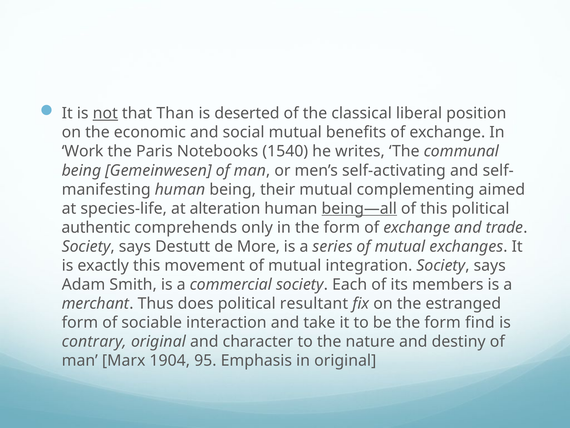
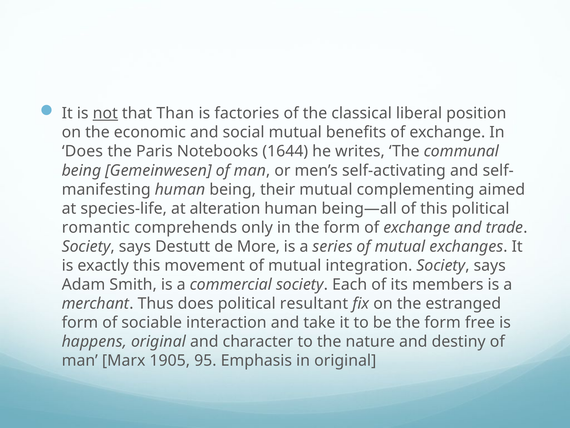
deserted: deserted -> factories (247, 113)
Work: Work -> Does (82, 151)
1540: 1540 -> 1644 (285, 151)
being—all underline: present -> none (359, 208)
authentic: authentic -> romantic (96, 227)
find: find -> free (480, 322)
contrary: contrary -> happens (94, 341)
1904: 1904 -> 1905 (170, 360)
